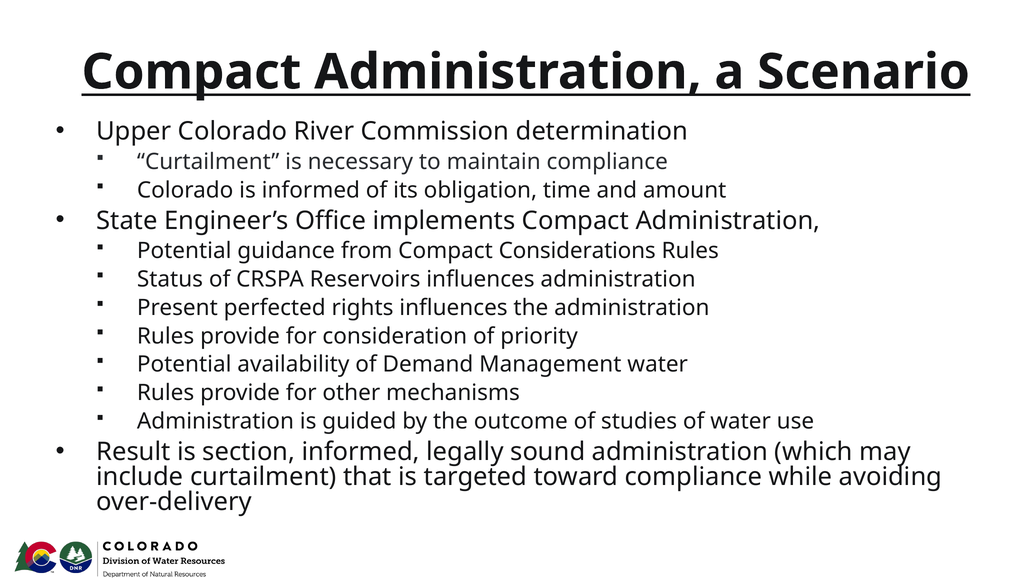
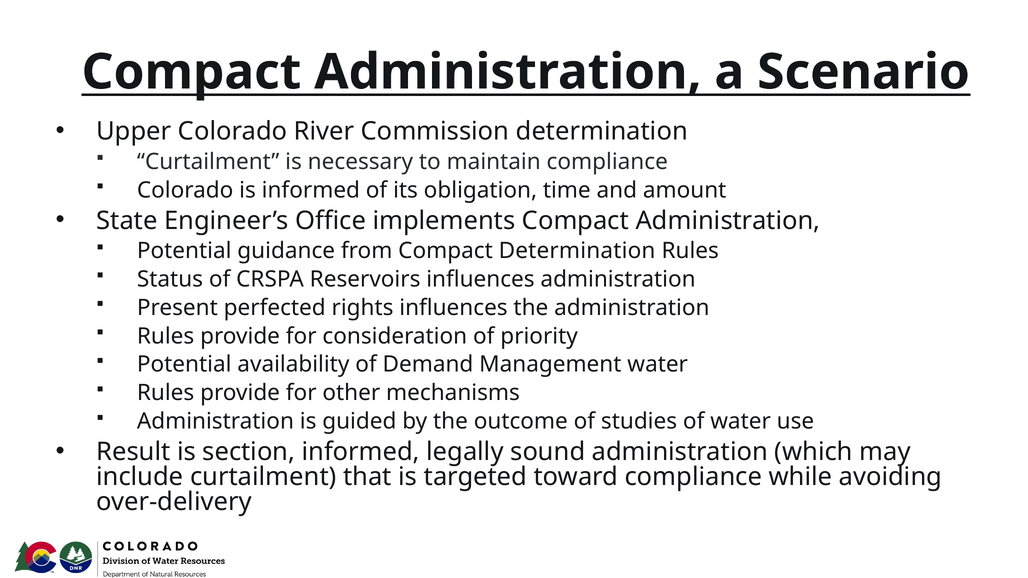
Compact Considerations: Considerations -> Determination (577, 251)
